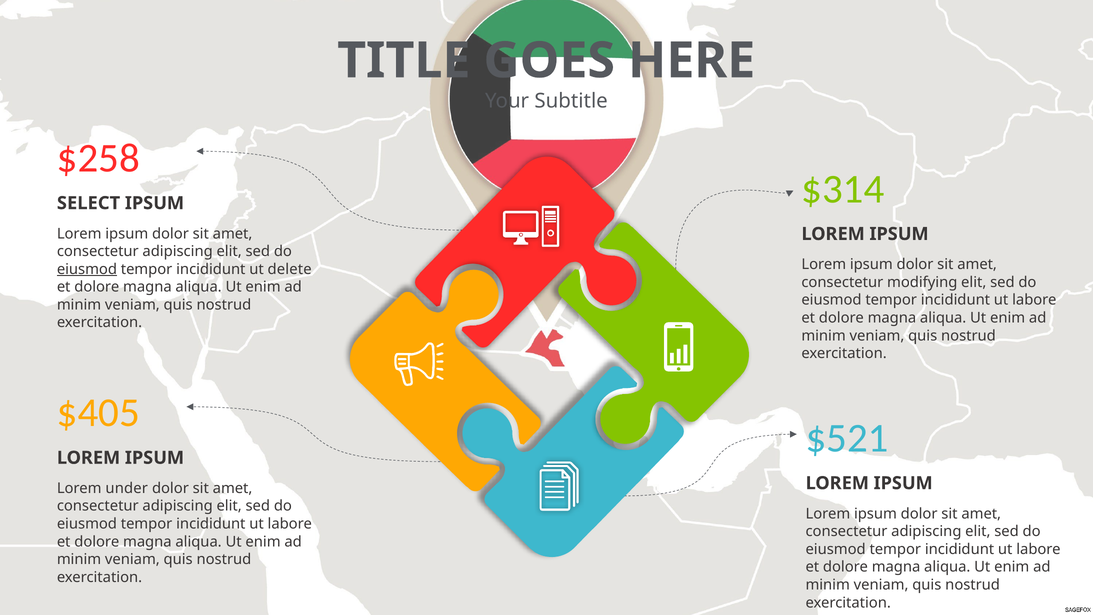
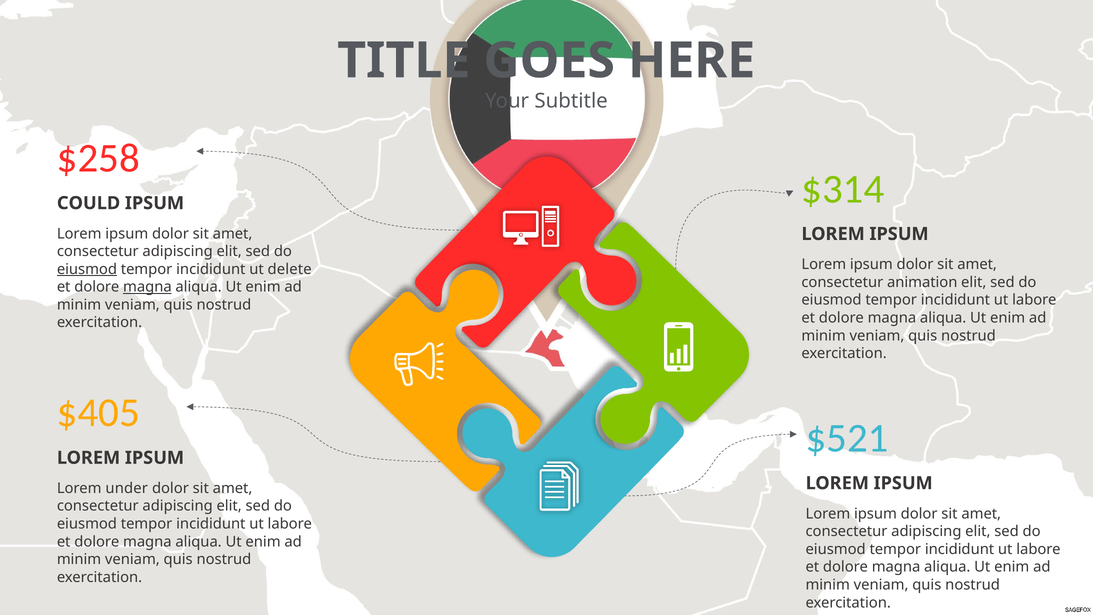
SELECT: SELECT -> COULD (89, 203)
modifying: modifying -> animation (922, 282)
magna underline: none -> present (147, 287)
